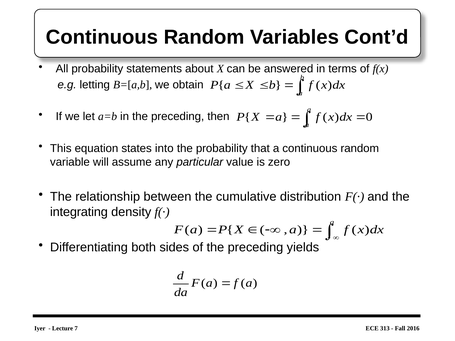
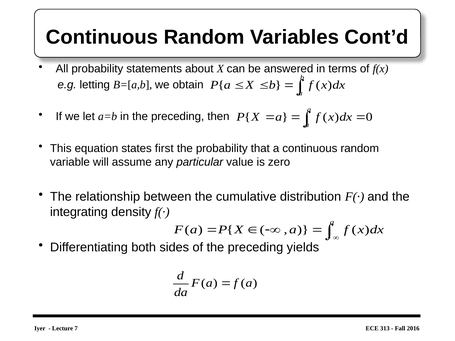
into: into -> first (164, 148)
